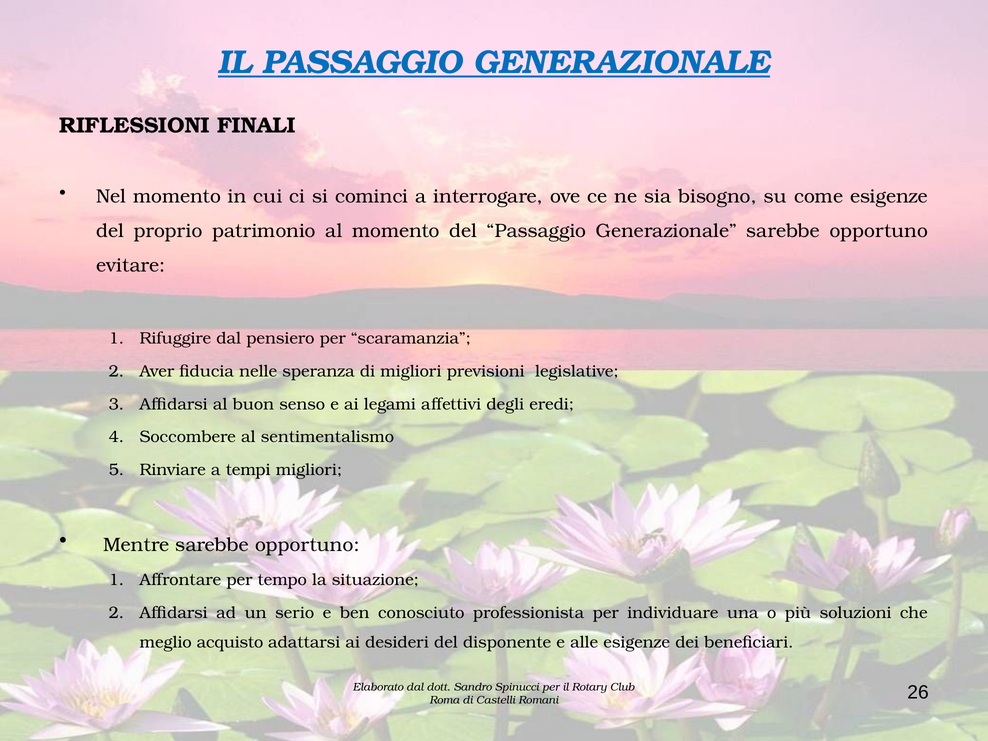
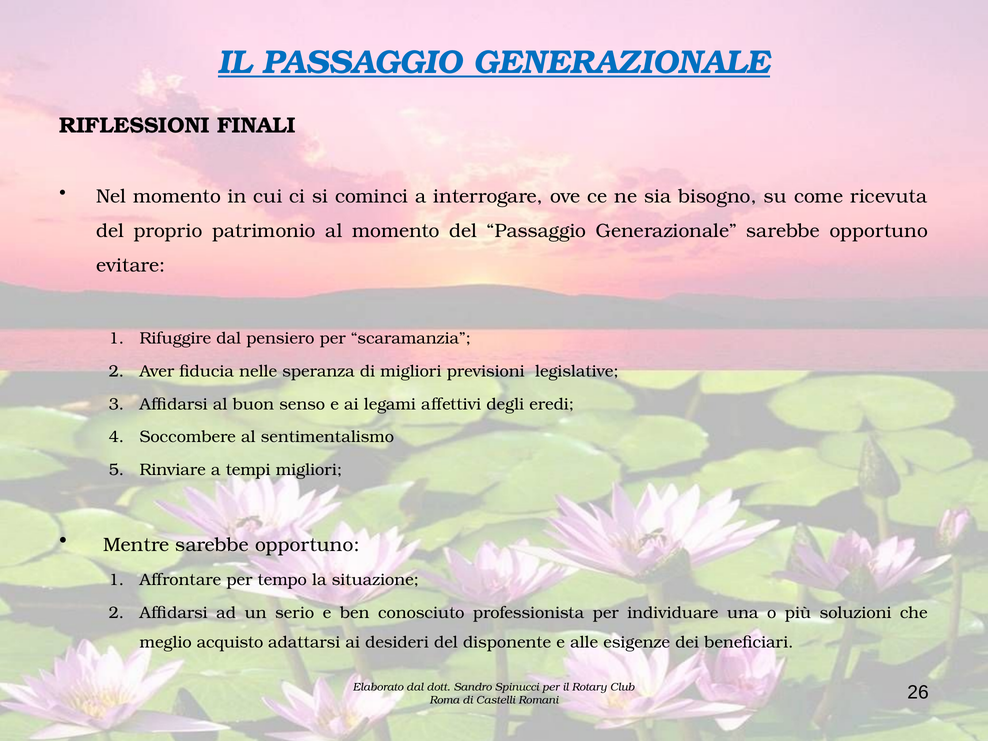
come esigenze: esigenze -> ricevuta (889, 196)
